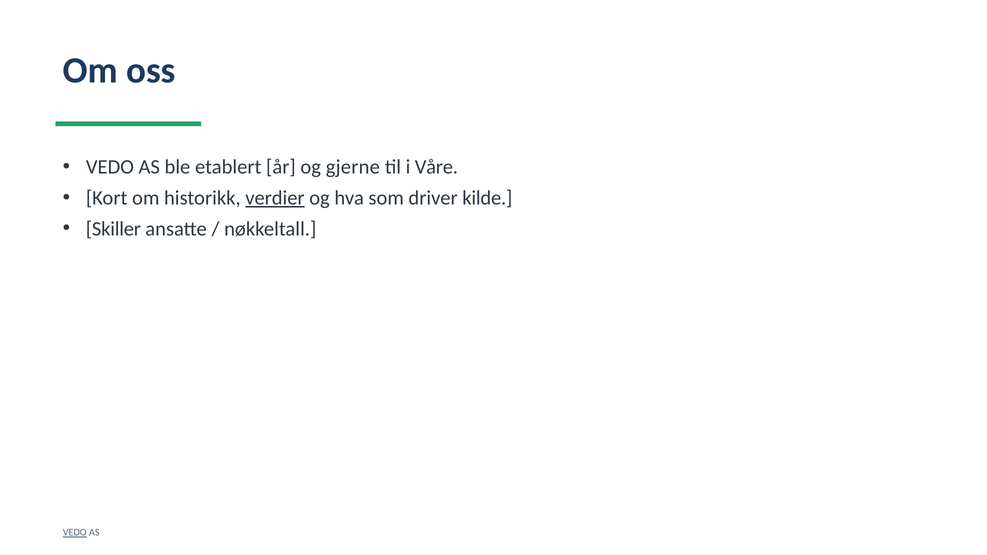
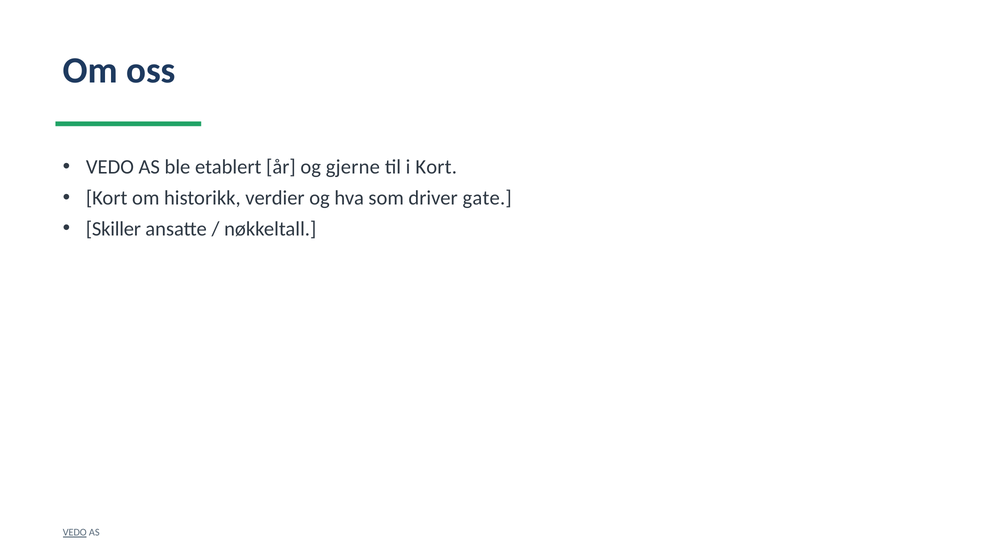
i Våre: Våre -> Kort (436, 167)
verdier underline: present -> none (275, 198)
kilde: kilde -> gate (487, 198)
